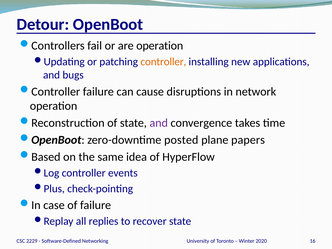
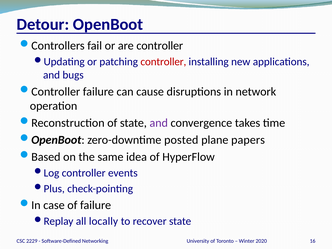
are operation: operation -> controller (160, 46)
controller colour: orange -> red (163, 62)
replies: replies -> locally (103, 221)
